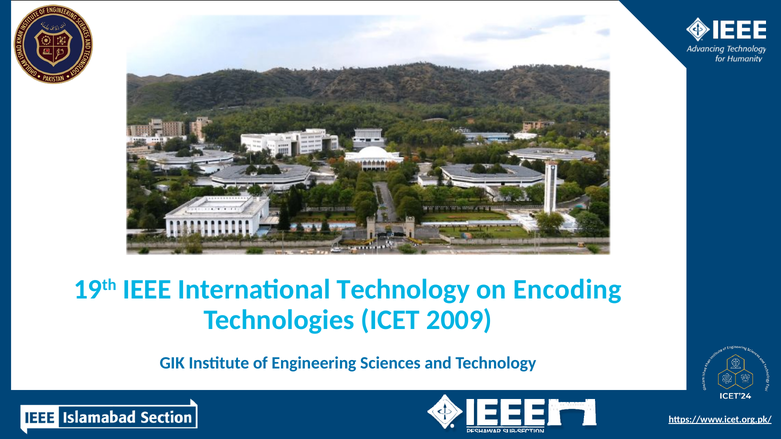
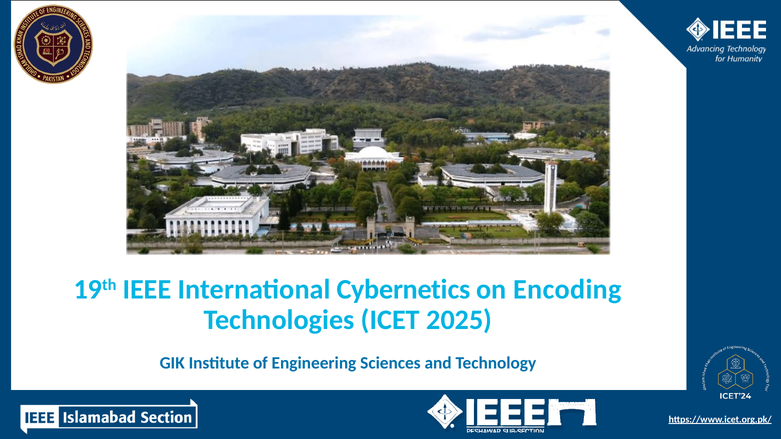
International Technology: Technology -> Cybernetics (403, 290)
2009: 2009 -> 2025 (459, 320)
